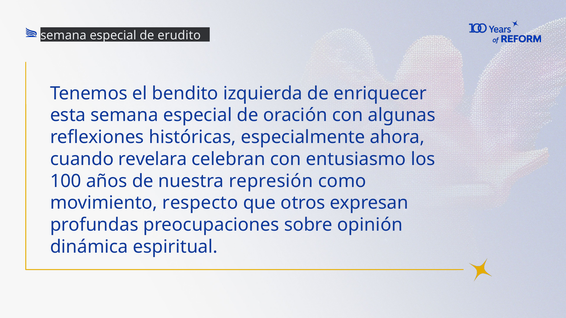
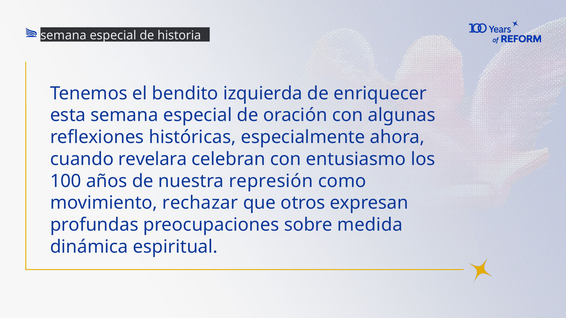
erudito: erudito -> historia (179, 35)
respecto: respecto -> rechazar (200, 203)
opinión: opinión -> medida (370, 225)
